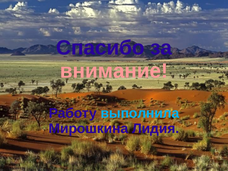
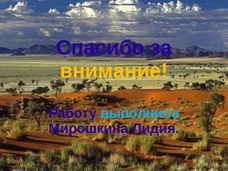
внимание colour: pink -> yellow (114, 71)
